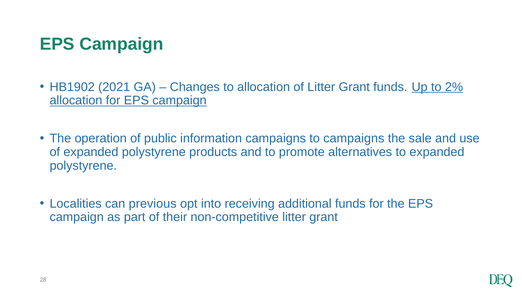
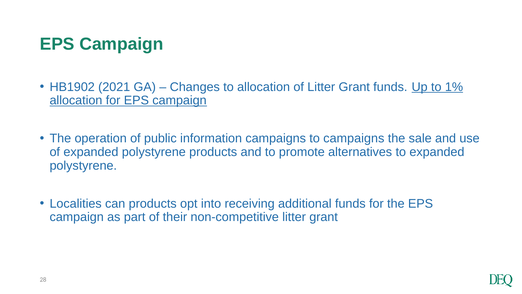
2%: 2% -> 1% (454, 87)
can previous: previous -> products (153, 203)
